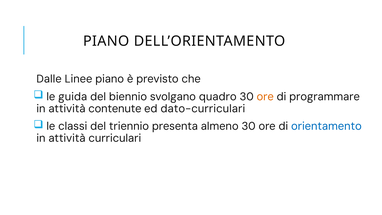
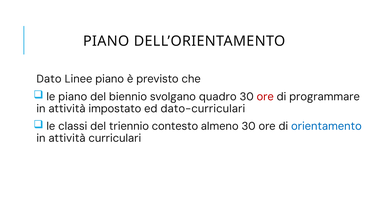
Dalle: Dalle -> Dato (49, 79)
le guida: guida -> piano (73, 97)
ore colour: orange -> red (265, 97)
contenute: contenute -> impostato (115, 109)
presenta: presenta -> contesto (175, 126)
